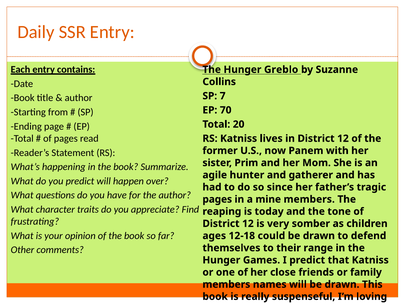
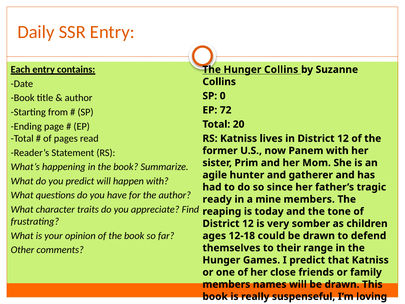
Hunger Greblo: Greblo -> Collins (281, 70)
7: 7 -> 0 (223, 96)
70: 70 -> 72 (226, 110)
happen over: over -> with (157, 181)
pages: pages -> ready (217, 199)
